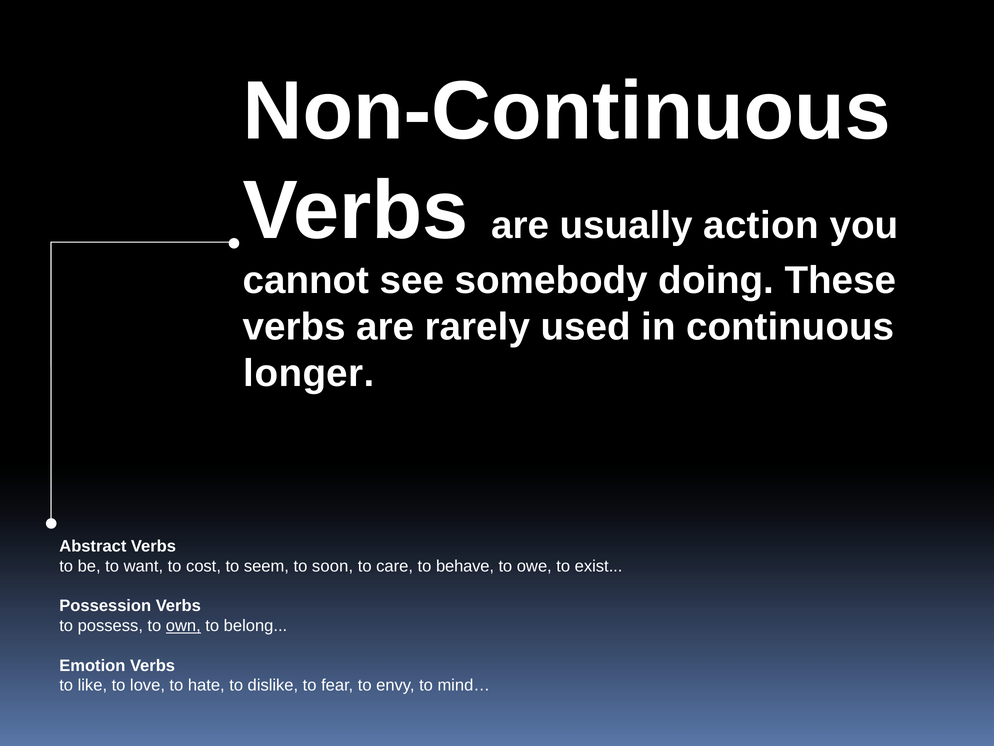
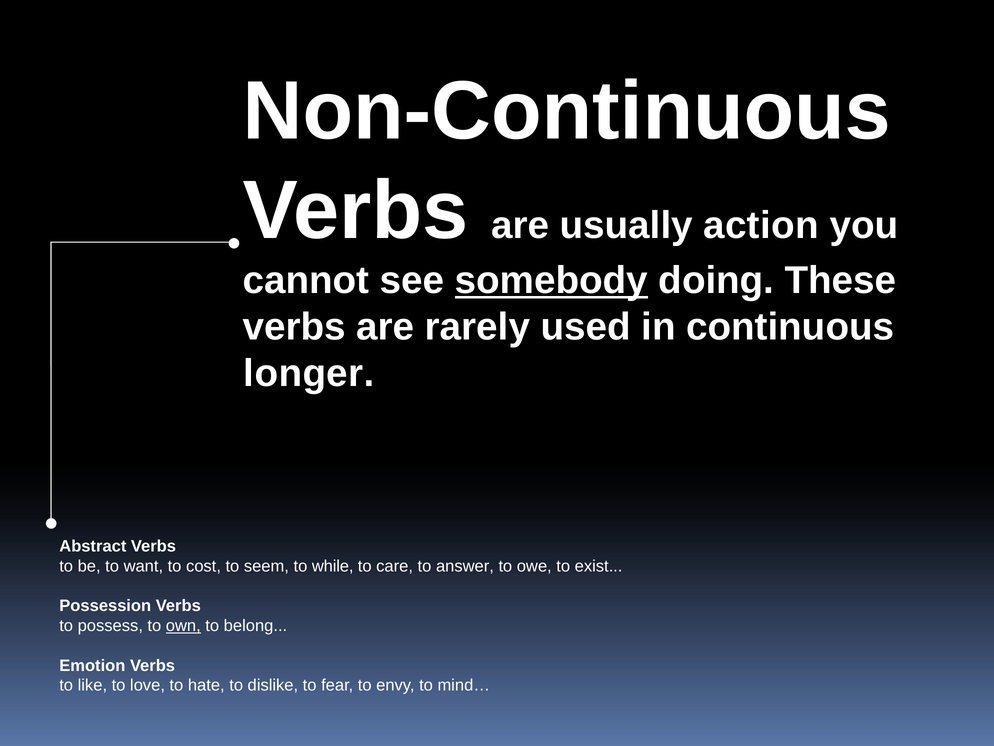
somebody underline: none -> present (551, 280)
soon: soon -> while (333, 566)
behave: behave -> answer (465, 566)
